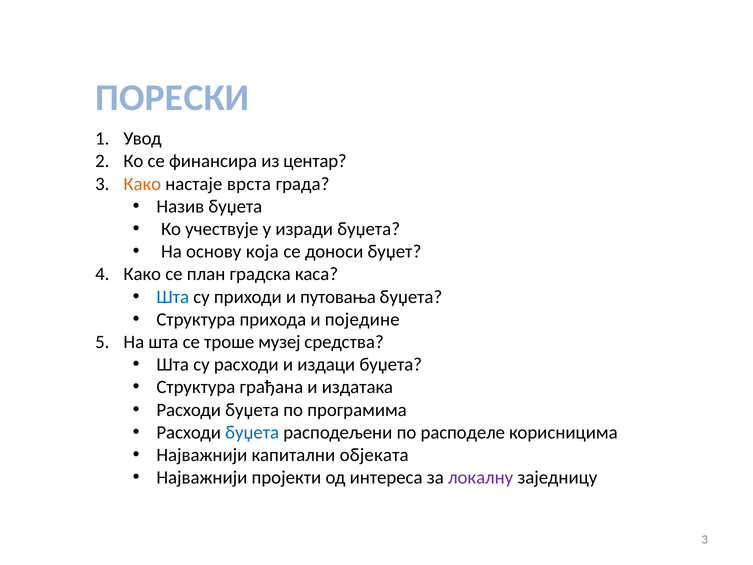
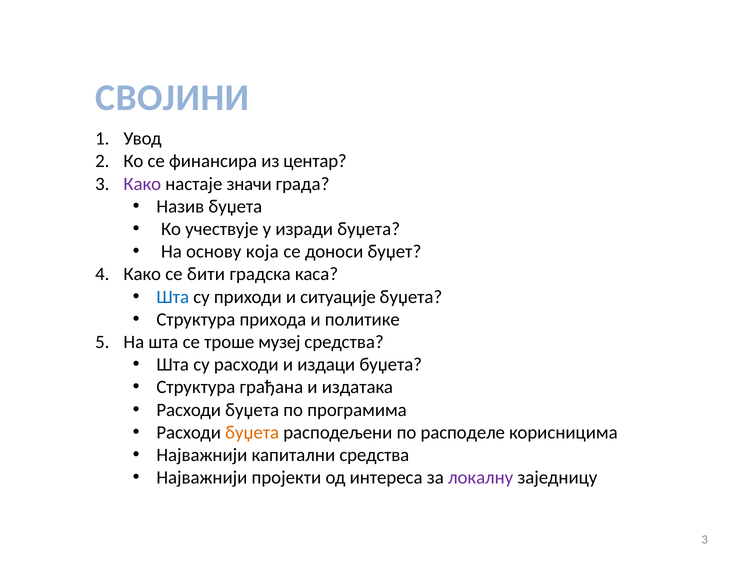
ПОРЕСКИ: ПОРЕСКИ -> СВОЈИНИ (172, 98)
Како colour: orange -> purple (142, 184)
врста: врста -> значи (249, 184)
план: план -> бити (206, 274)
путовања: путовања -> ситуације (338, 297)
поједине: поједине -> политике (362, 319)
буџета colour: blue -> orange (252, 432)
капитални објеката: објеката -> средства (374, 455)
